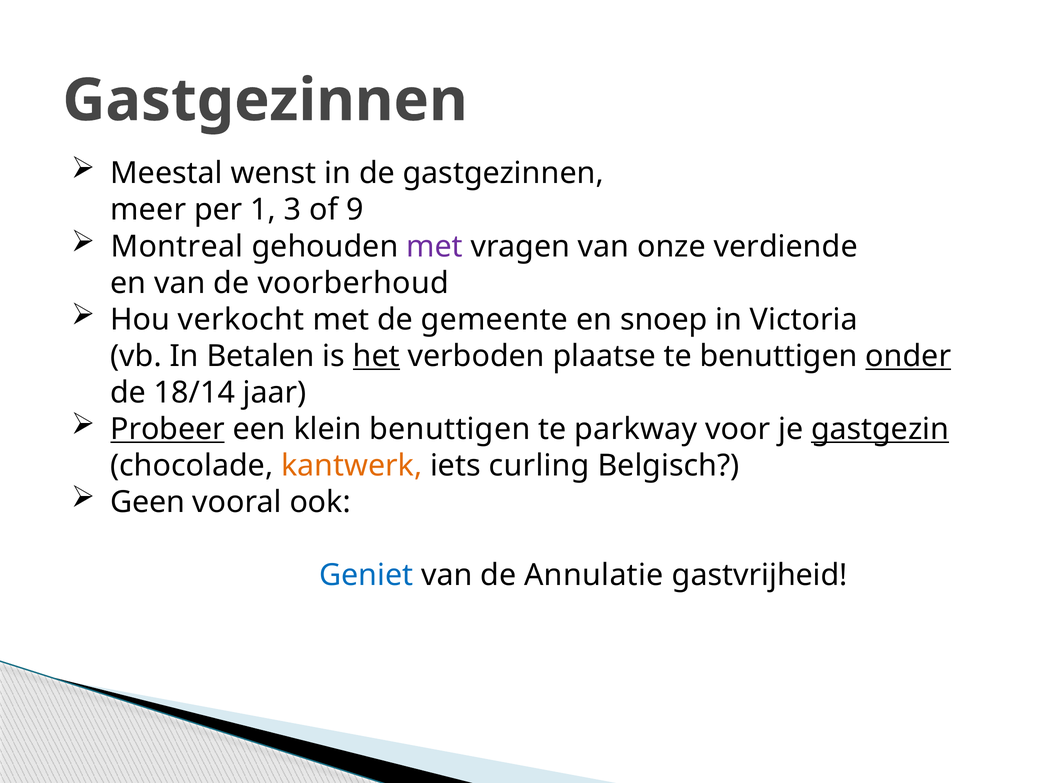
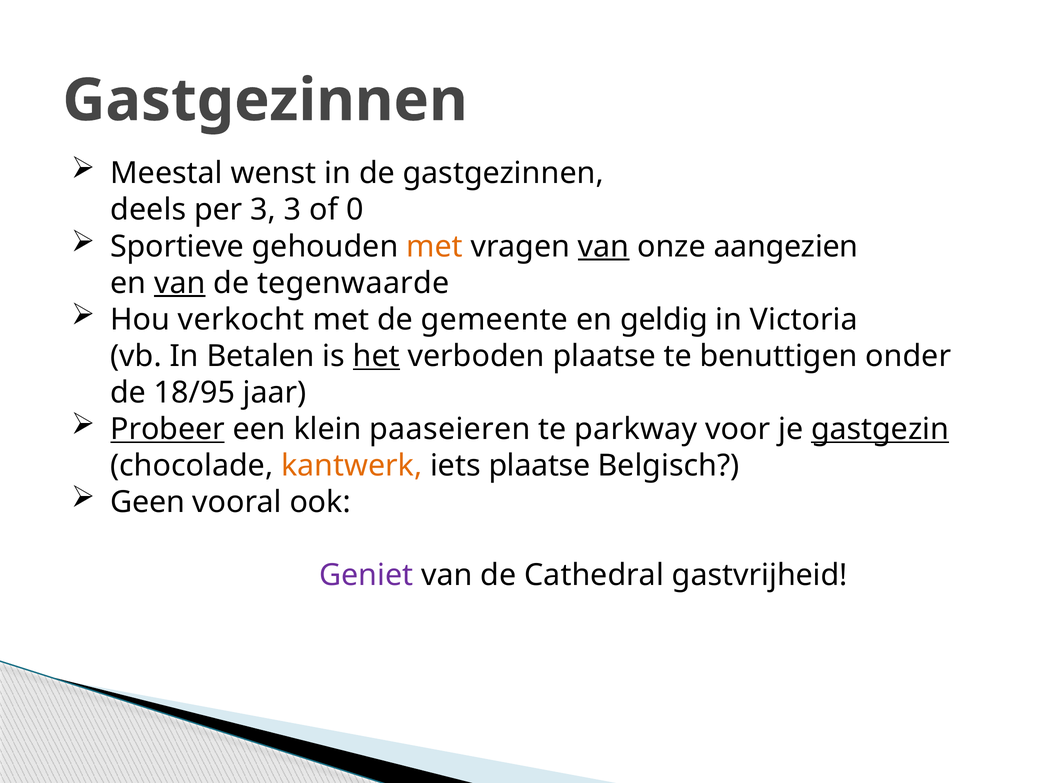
meer: meer -> deels (148, 210)
per 1: 1 -> 3 (263, 210)
9: 9 -> 0 (355, 210)
Montreal: Montreal -> Sportieve (177, 246)
met colour: purple -> orange (435, 246)
van underline: none -> present (604, 246)
verdiende: verdiende -> aangezien (786, 246)
van underline: none -> present (180, 283)
voorberhoud: voorberhoud -> tegenwaarde (353, 283)
snoep: snoep -> geldig (664, 320)
onder underline: present -> none (908, 356)
18/14: 18/14 -> 18/95 (195, 393)
klein benuttigen: benuttigen -> paaseieren (450, 429)
iets curling: curling -> plaatse (539, 466)
Geniet colour: blue -> purple (366, 575)
Annulatie: Annulatie -> Cathedral (594, 575)
